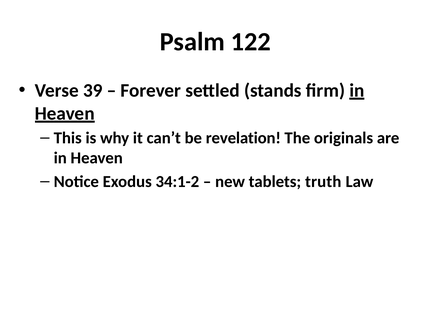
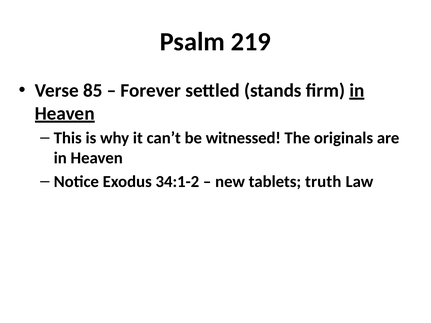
122: 122 -> 219 (251, 42)
39: 39 -> 85 (93, 90)
revelation: revelation -> witnessed (243, 138)
